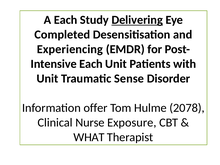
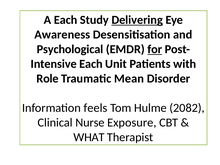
Completed: Completed -> Awareness (62, 35)
Experiencing: Experiencing -> Psychological (70, 49)
for underline: none -> present (155, 49)
Unit: Unit -> Role (48, 79)
Sense: Sense -> Mean (129, 79)
offer: offer -> feels (95, 108)
2078: 2078 -> 2082 (187, 108)
